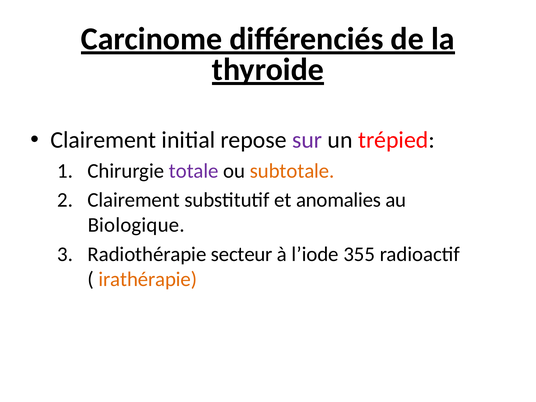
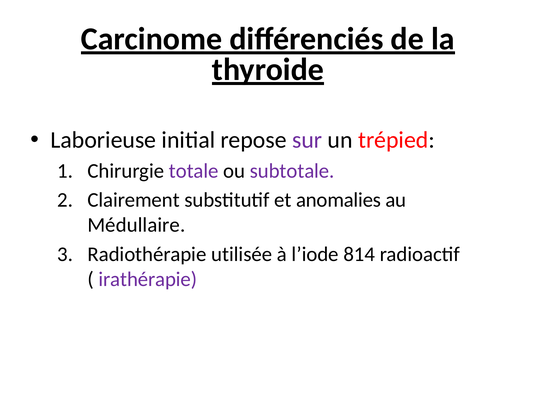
Clairement: Clairement -> Laborieuse (103, 140)
subtotale colour: orange -> purple (292, 171)
Biologique: Biologique -> Médullaire (136, 225)
secteur: secteur -> utilisée (242, 254)
355: 355 -> 814 (359, 254)
irathérapie colour: orange -> purple (148, 279)
